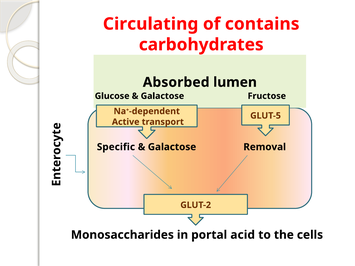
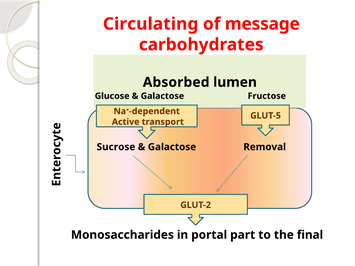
contains: contains -> message (262, 24)
Specific: Specific -> Sucrose (116, 147)
acid: acid -> part (243, 235)
cells: cells -> final (310, 235)
